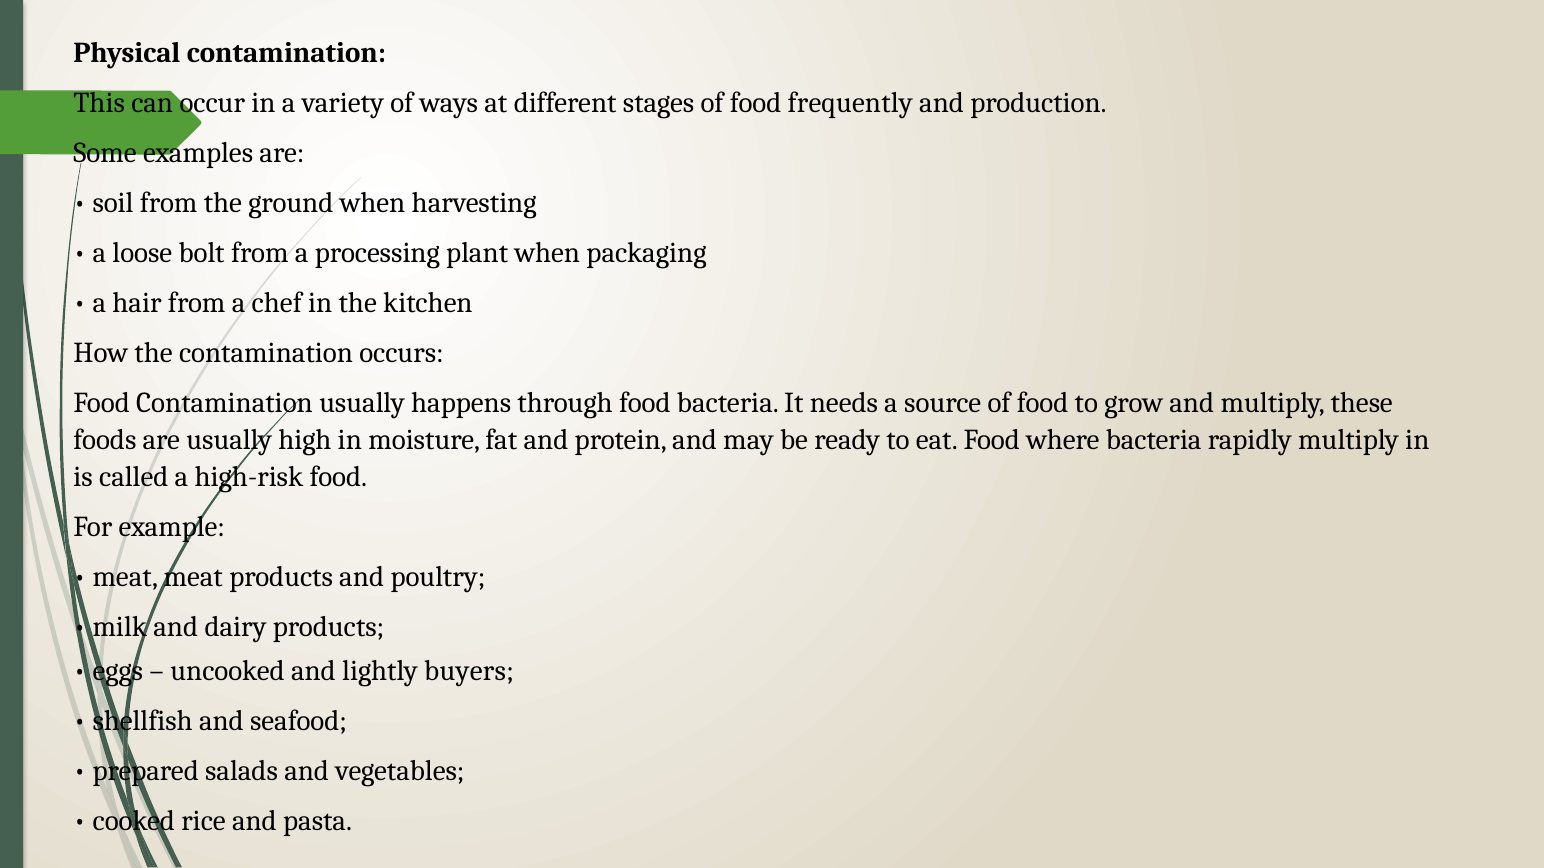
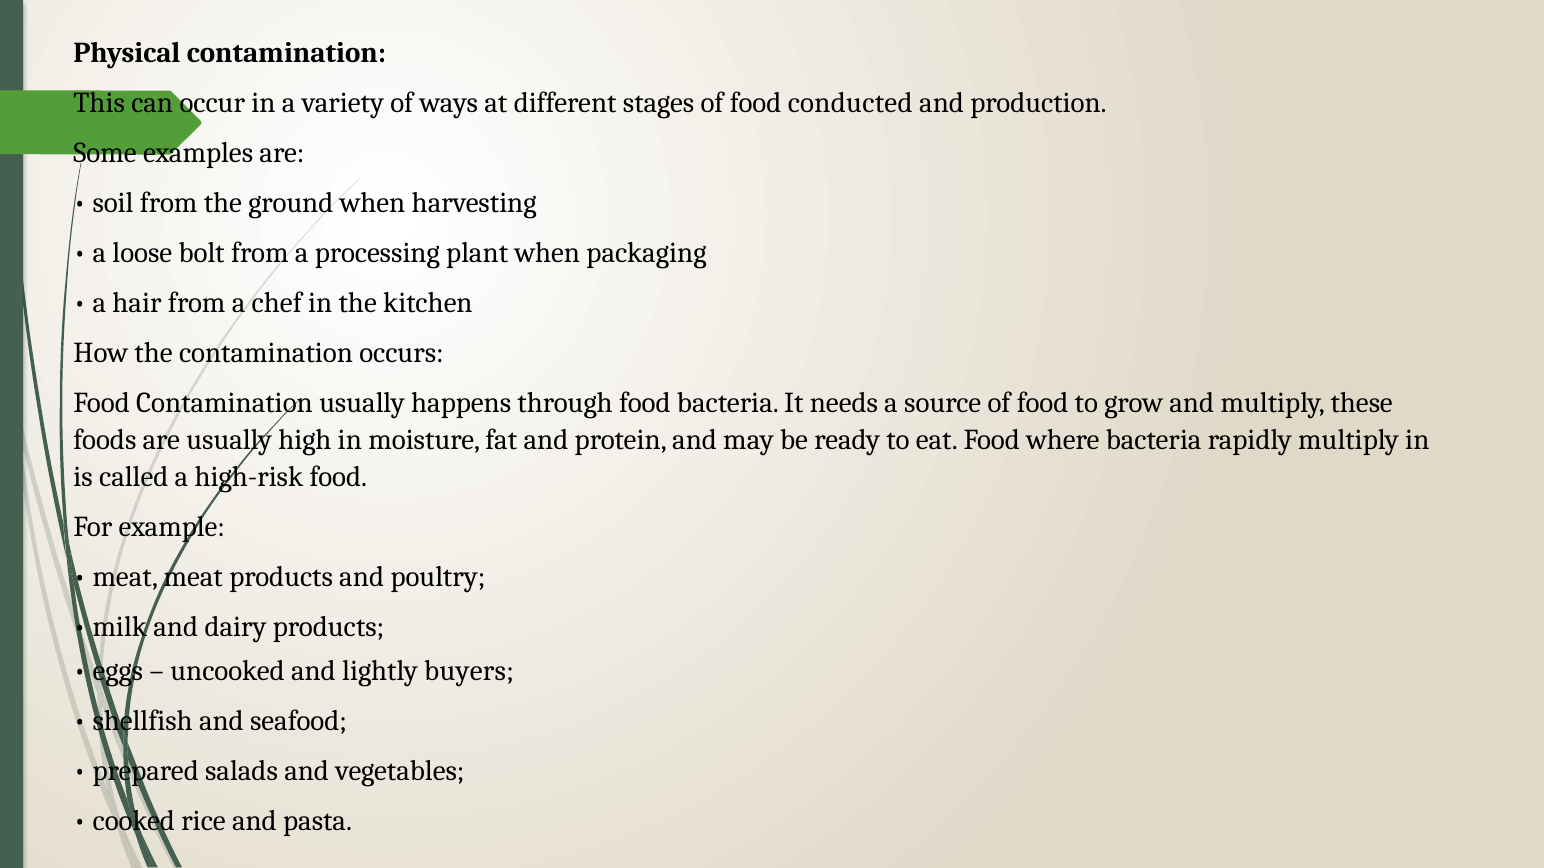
frequently: frequently -> conducted (850, 103)
